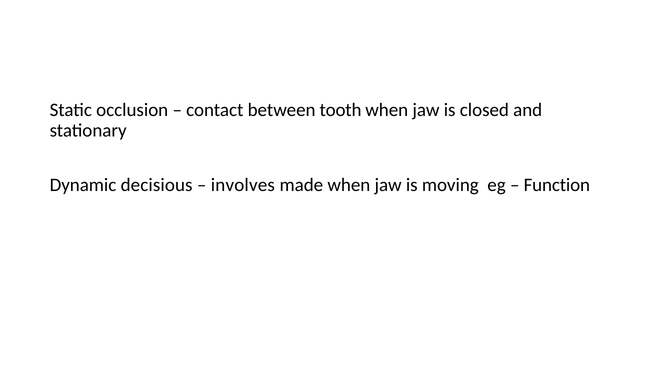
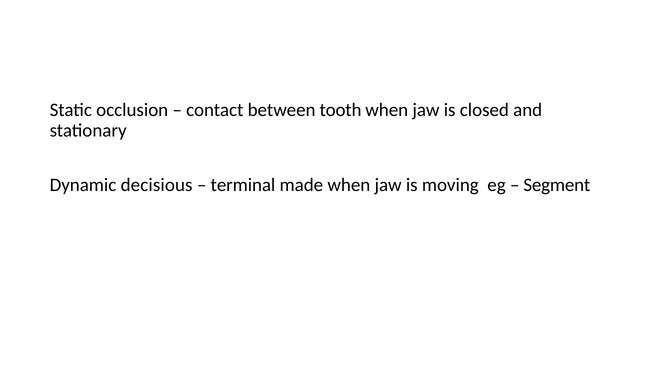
involves: involves -> terminal (243, 185)
Function: Function -> Segment (557, 185)
